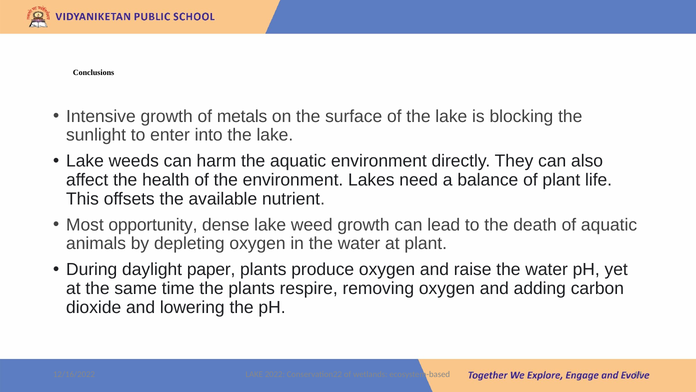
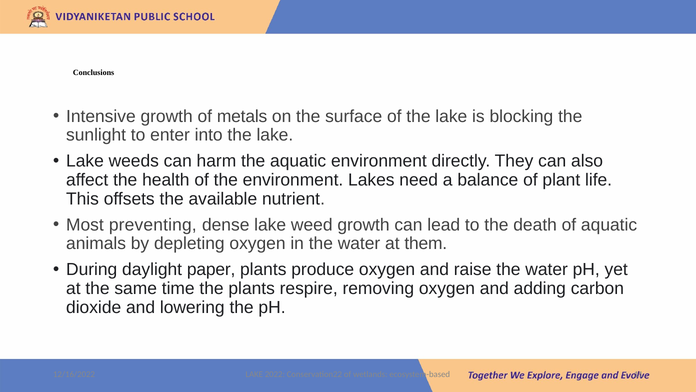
opportunity: opportunity -> preventing (153, 225)
at plant: plant -> them (426, 243)
